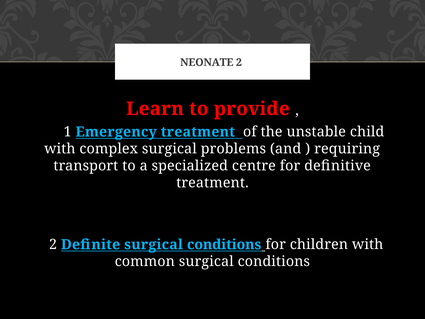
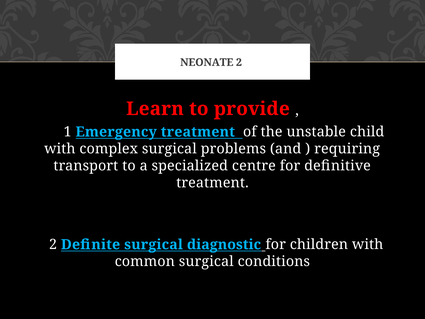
Definite surgical conditions: conditions -> diagnostic (224, 244)
